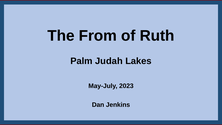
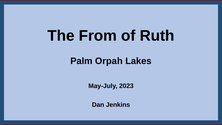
Judah: Judah -> Orpah (109, 61)
